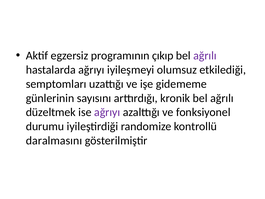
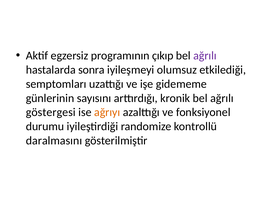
hastalarda ağrıyı: ağrıyı -> sonra (91, 70)
düzeltmek: düzeltmek -> göstergesi (51, 112)
ağrıyı colour: purple -> orange (107, 112)
